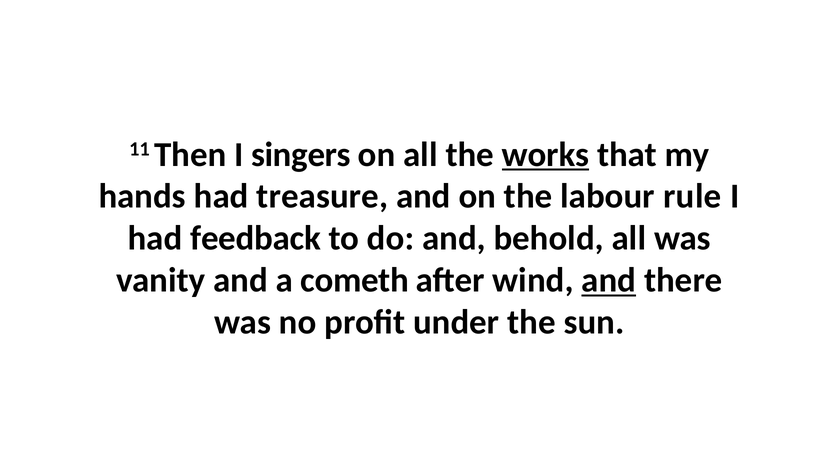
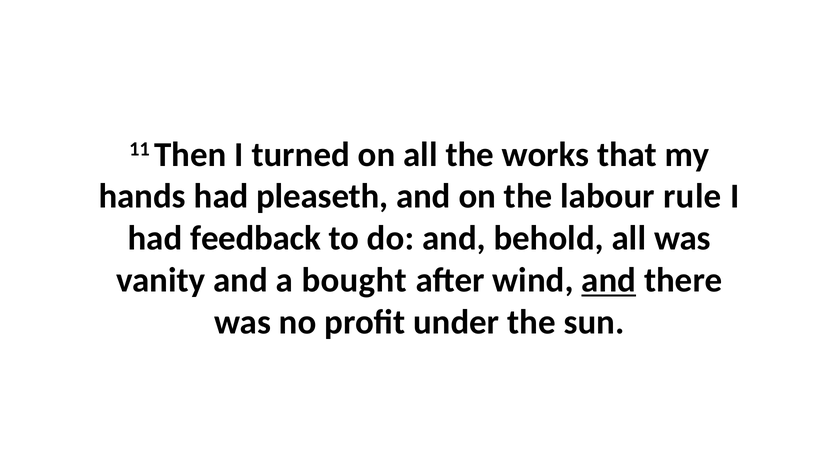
singers: singers -> turned (301, 154)
works underline: present -> none (545, 154)
treasure: treasure -> pleaseth (322, 196)
cometh: cometh -> bought (354, 280)
